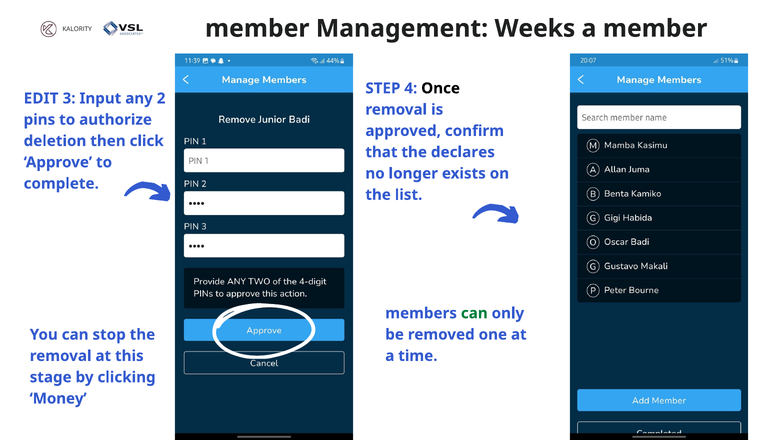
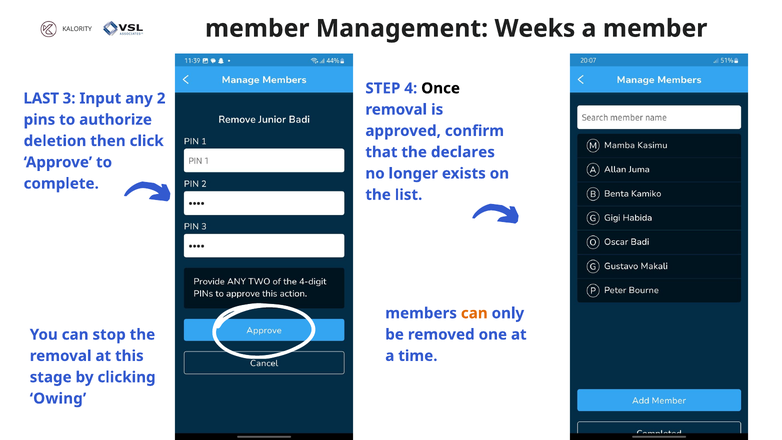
EDIT: EDIT -> LAST (41, 98)
can colour: green -> orange (474, 313)
Money: Money -> Owing (58, 398)
